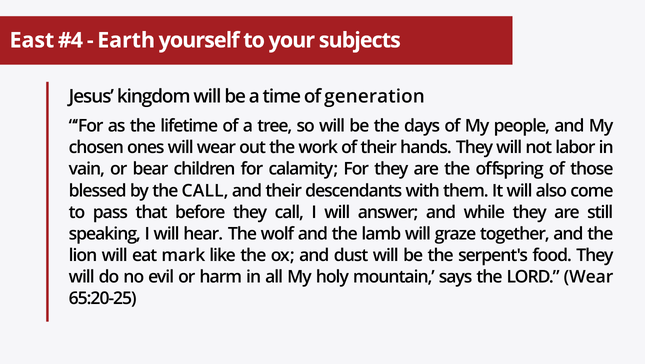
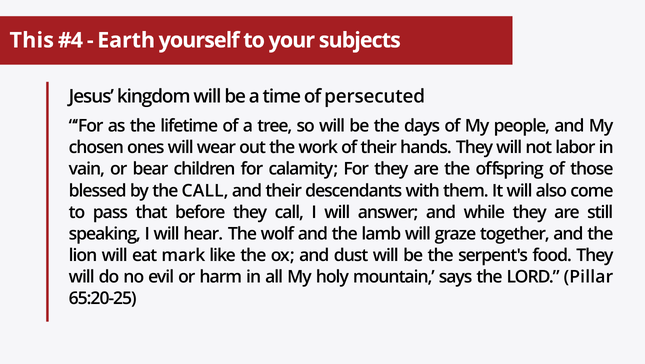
East: East -> This (32, 40)
generation: generation -> persecuted (375, 96)
LORD Wear: Wear -> Pillar (588, 277)
